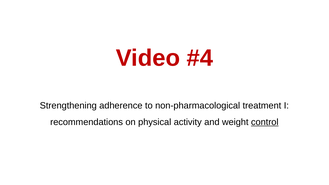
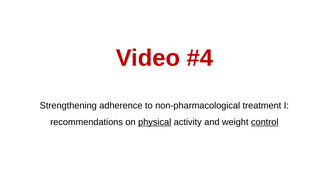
physical underline: none -> present (155, 122)
